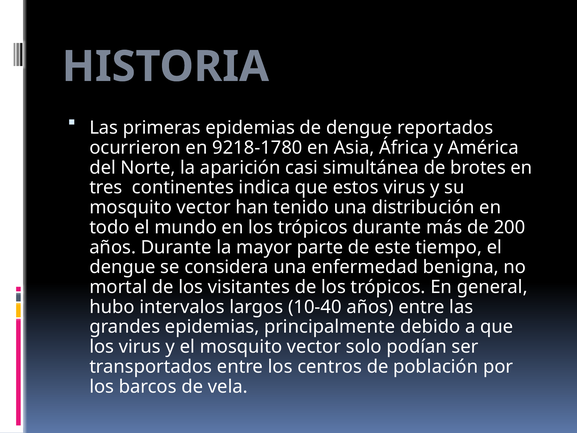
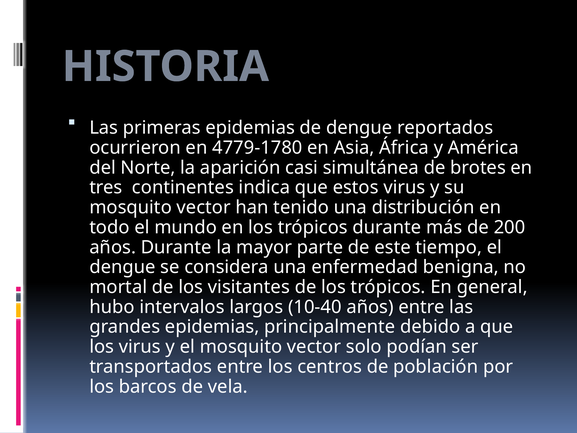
9218-1780: 9218-1780 -> 4779-1780 (257, 148)
